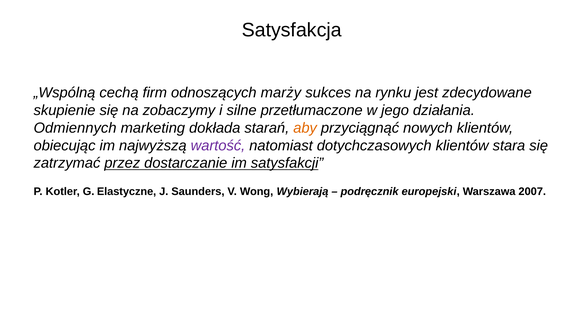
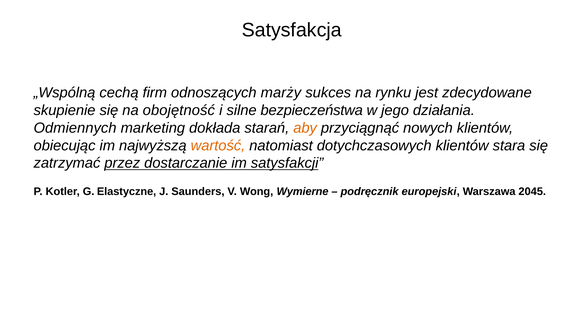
zobaczymy: zobaczymy -> obojętność (179, 110)
przetłumaczone: przetłumaczone -> bezpieczeństwa (312, 110)
wartość colour: purple -> orange (218, 145)
Wybierają: Wybierają -> Wymierne (303, 191)
2007: 2007 -> 2045 (532, 191)
